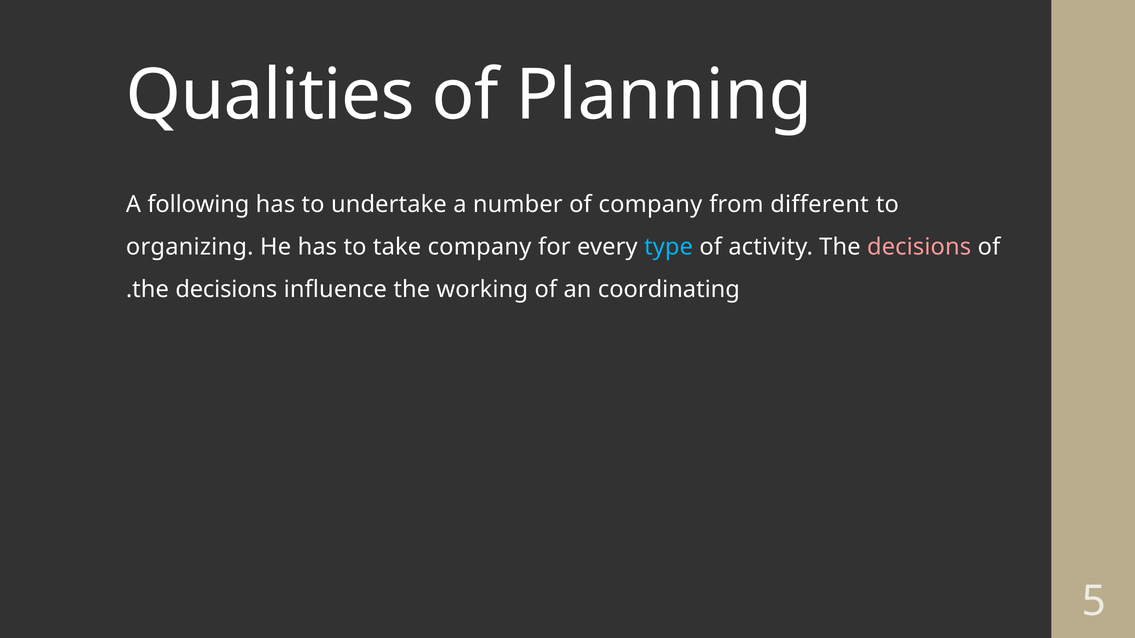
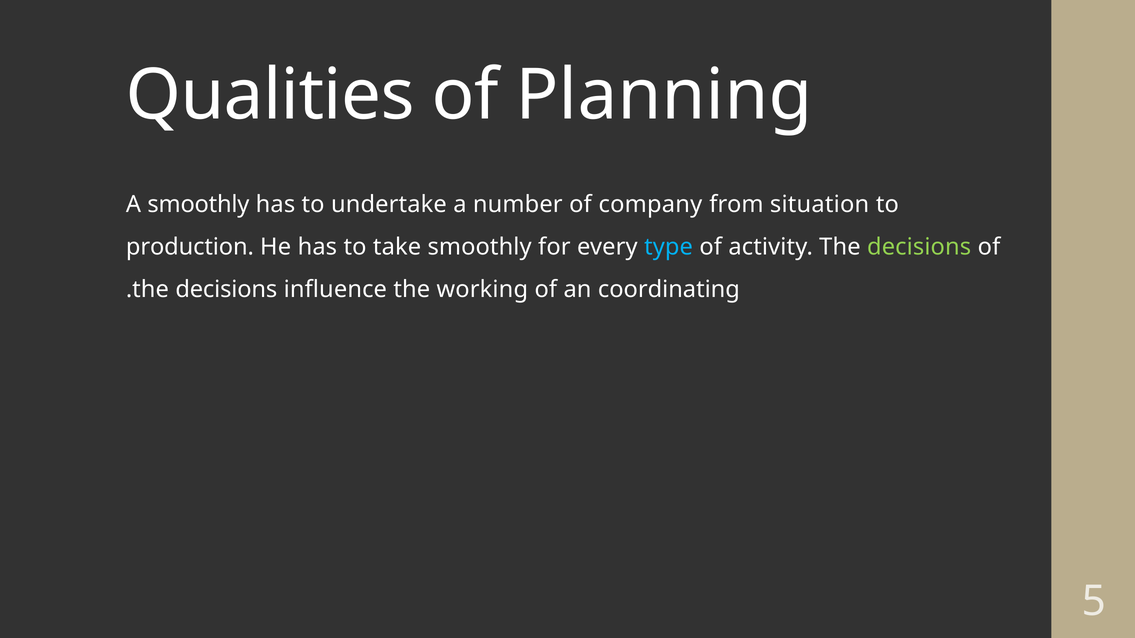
A following: following -> smoothly (198, 205)
different: different -> situation (820, 205)
organizing: organizing -> production (190, 247)
take company: company -> smoothly (480, 247)
decisions colour: pink -> light green (919, 247)
